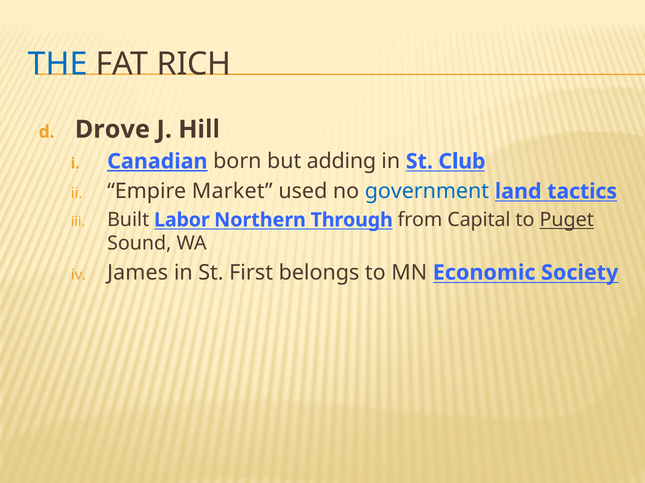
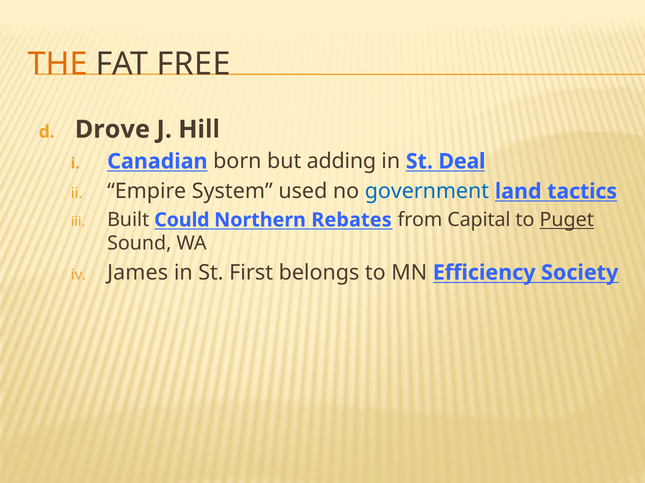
THE colour: blue -> orange (58, 64)
RICH: RICH -> FREE (194, 64)
Canadian underline: present -> none (157, 162)
Club: Club -> Deal (462, 162)
Market: Market -> System (232, 192)
Labor: Labor -> Could (182, 220)
Through: Through -> Rebates (352, 220)
Economic: Economic -> Efficiency (484, 273)
